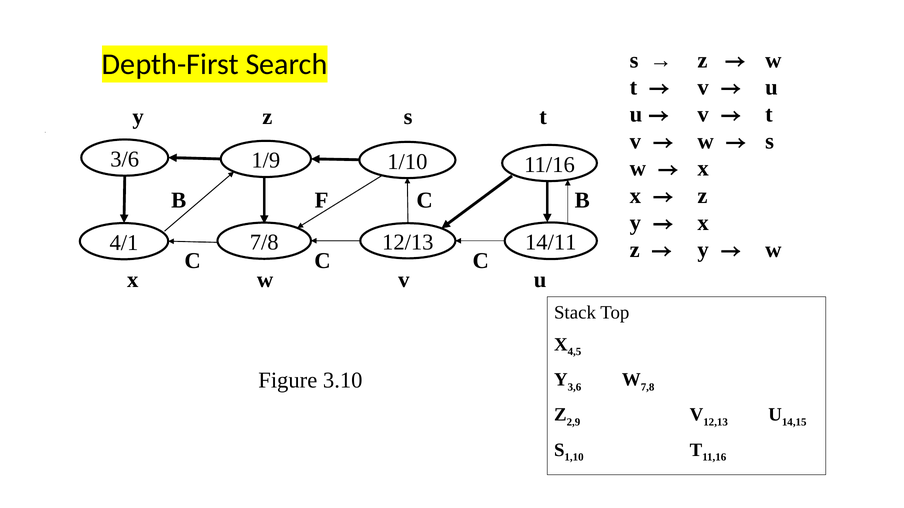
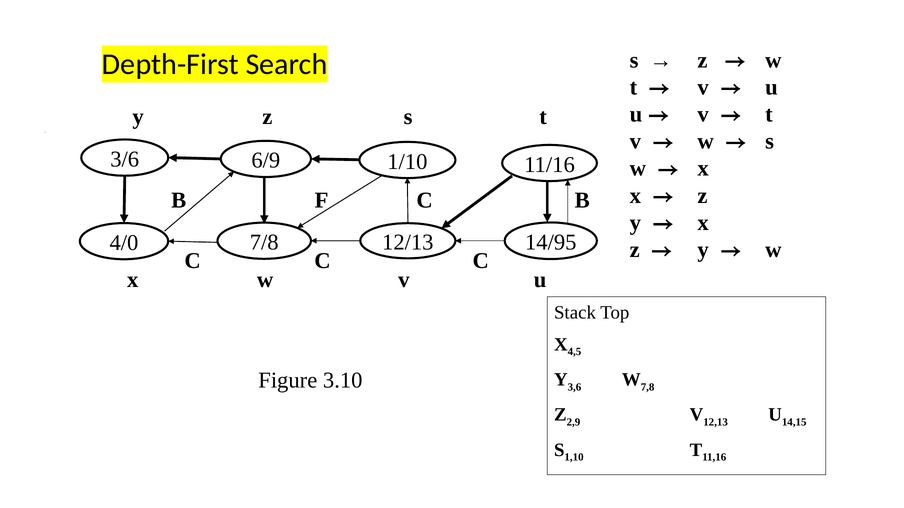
1/9: 1/9 -> 6/9 (266, 161)
4/1: 4/1 -> 4/0 (124, 243)
14/11: 14/11 -> 14/95 (551, 243)
